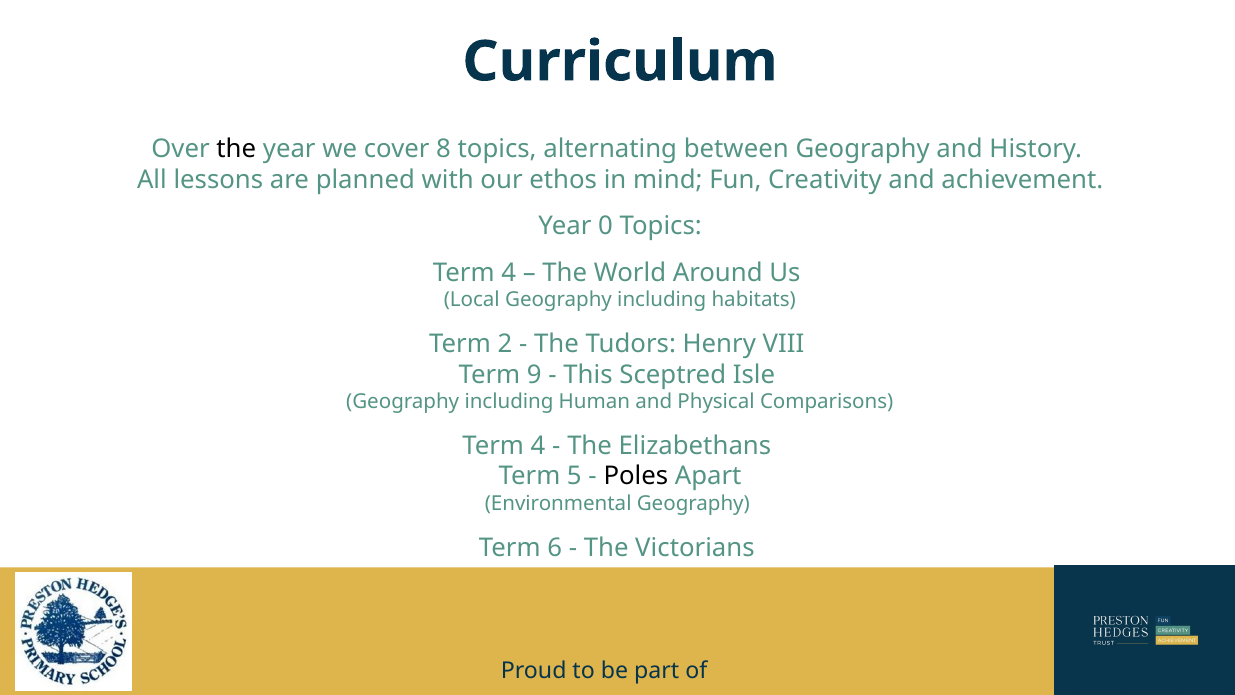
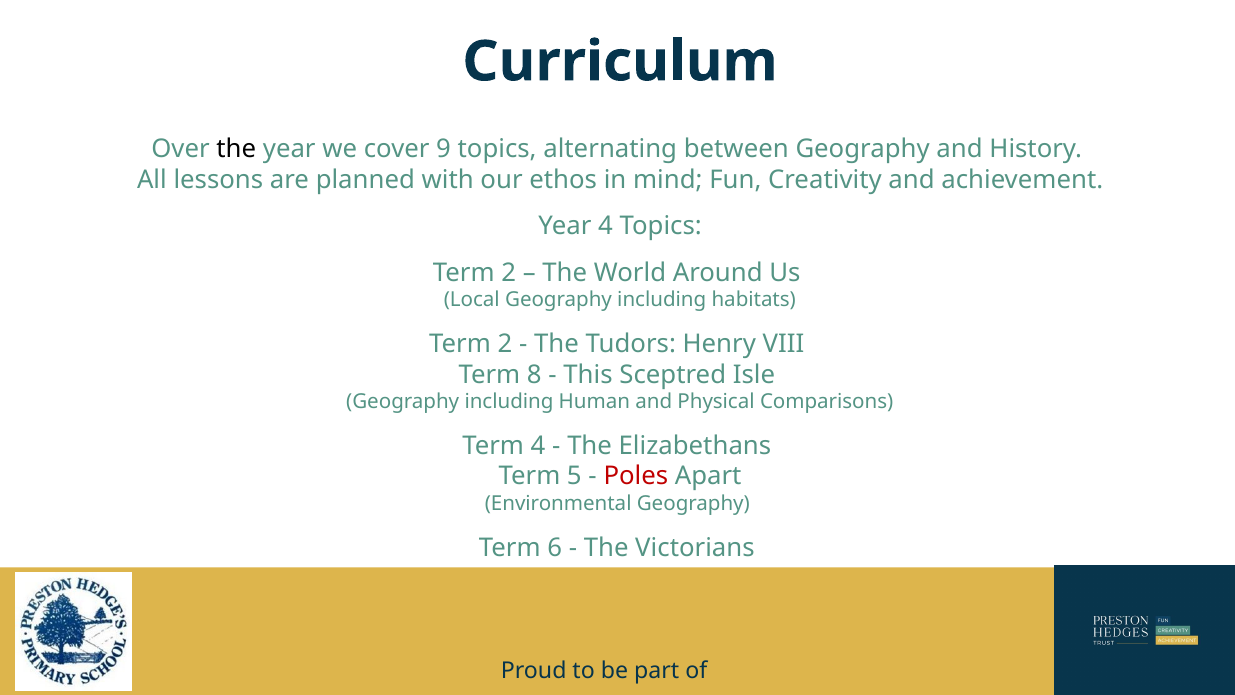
8: 8 -> 9 (444, 149)
Year 0: 0 -> 4 (605, 226)
4: 4 -> 2 (509, 272)
9: 9 -> 8 (534, 374)
Poles colour: black -> red (636, 476)
